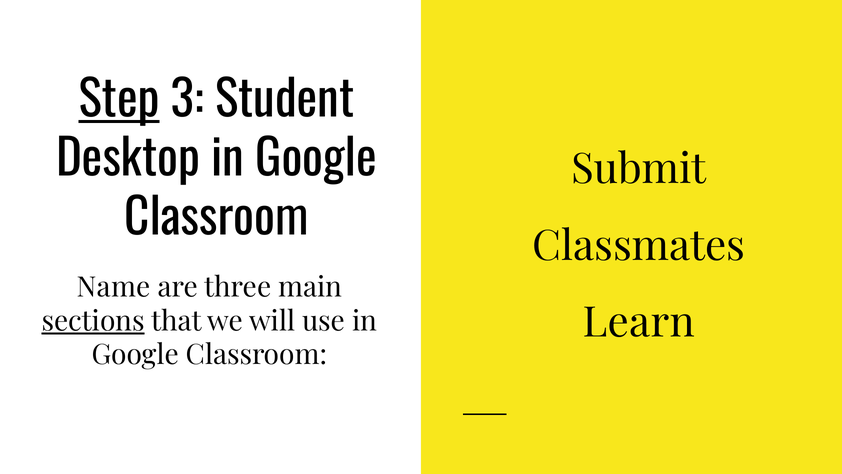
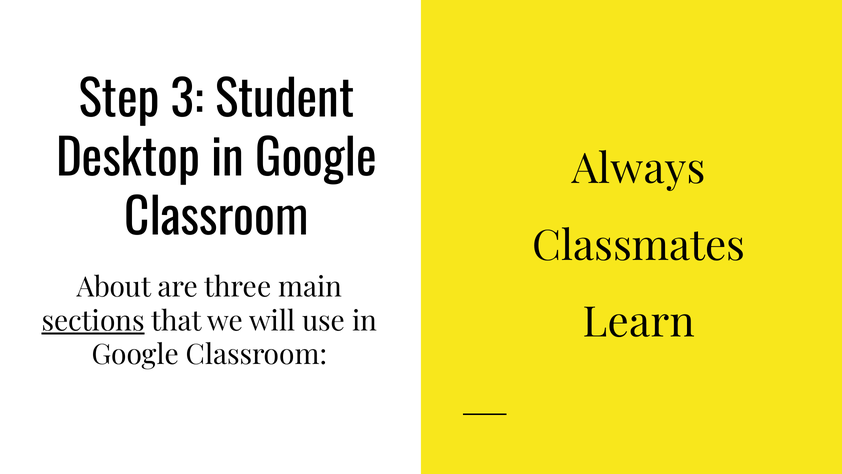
Step underline: present -> none (119, 100)
Submit: Submit -> Always (639, 169)
Name: Name -> About (114, 287)
